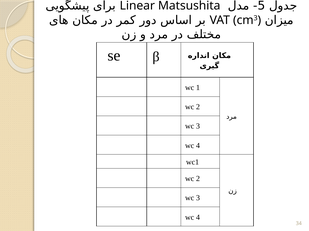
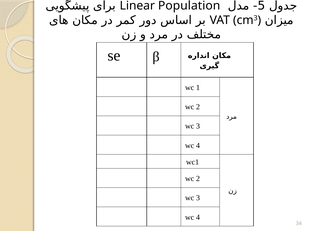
Matsushita: Matsushita -> Population (189, 6)
